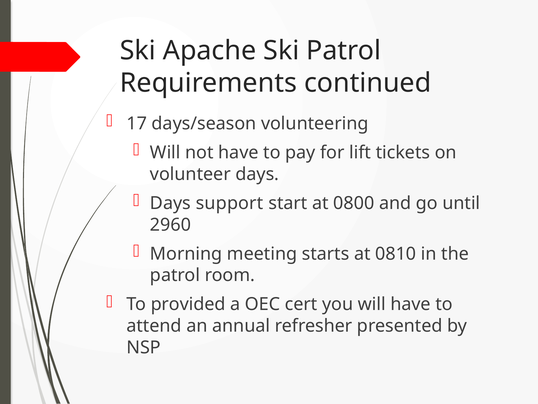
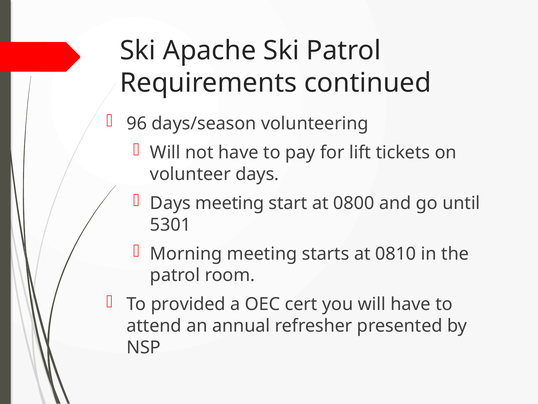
17: 17 -> 96 (137, 123)
Days support: support -> meeting (230, 203)
2960: 2960 -> 5301 (170, 224)
